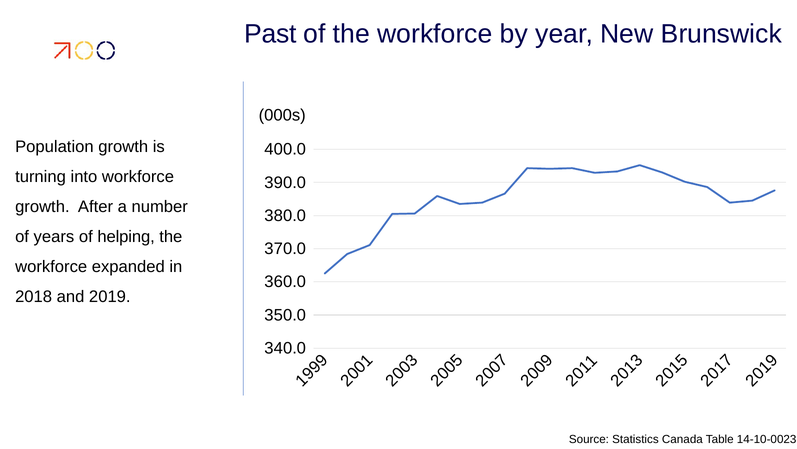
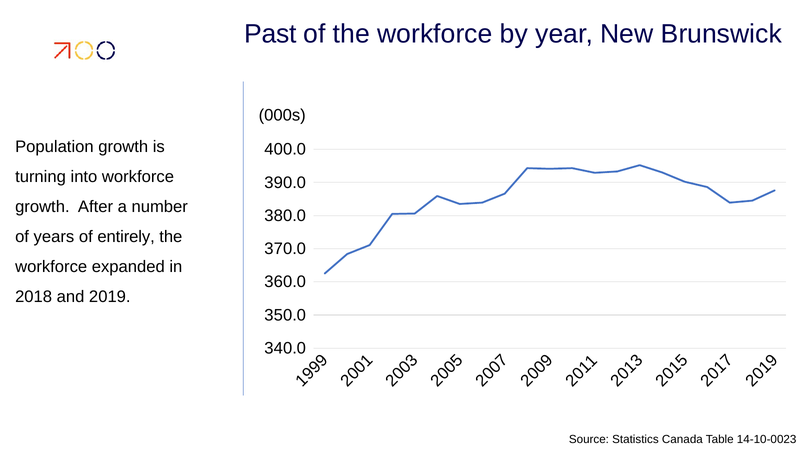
helping: helping -> entirely (126, 236)
